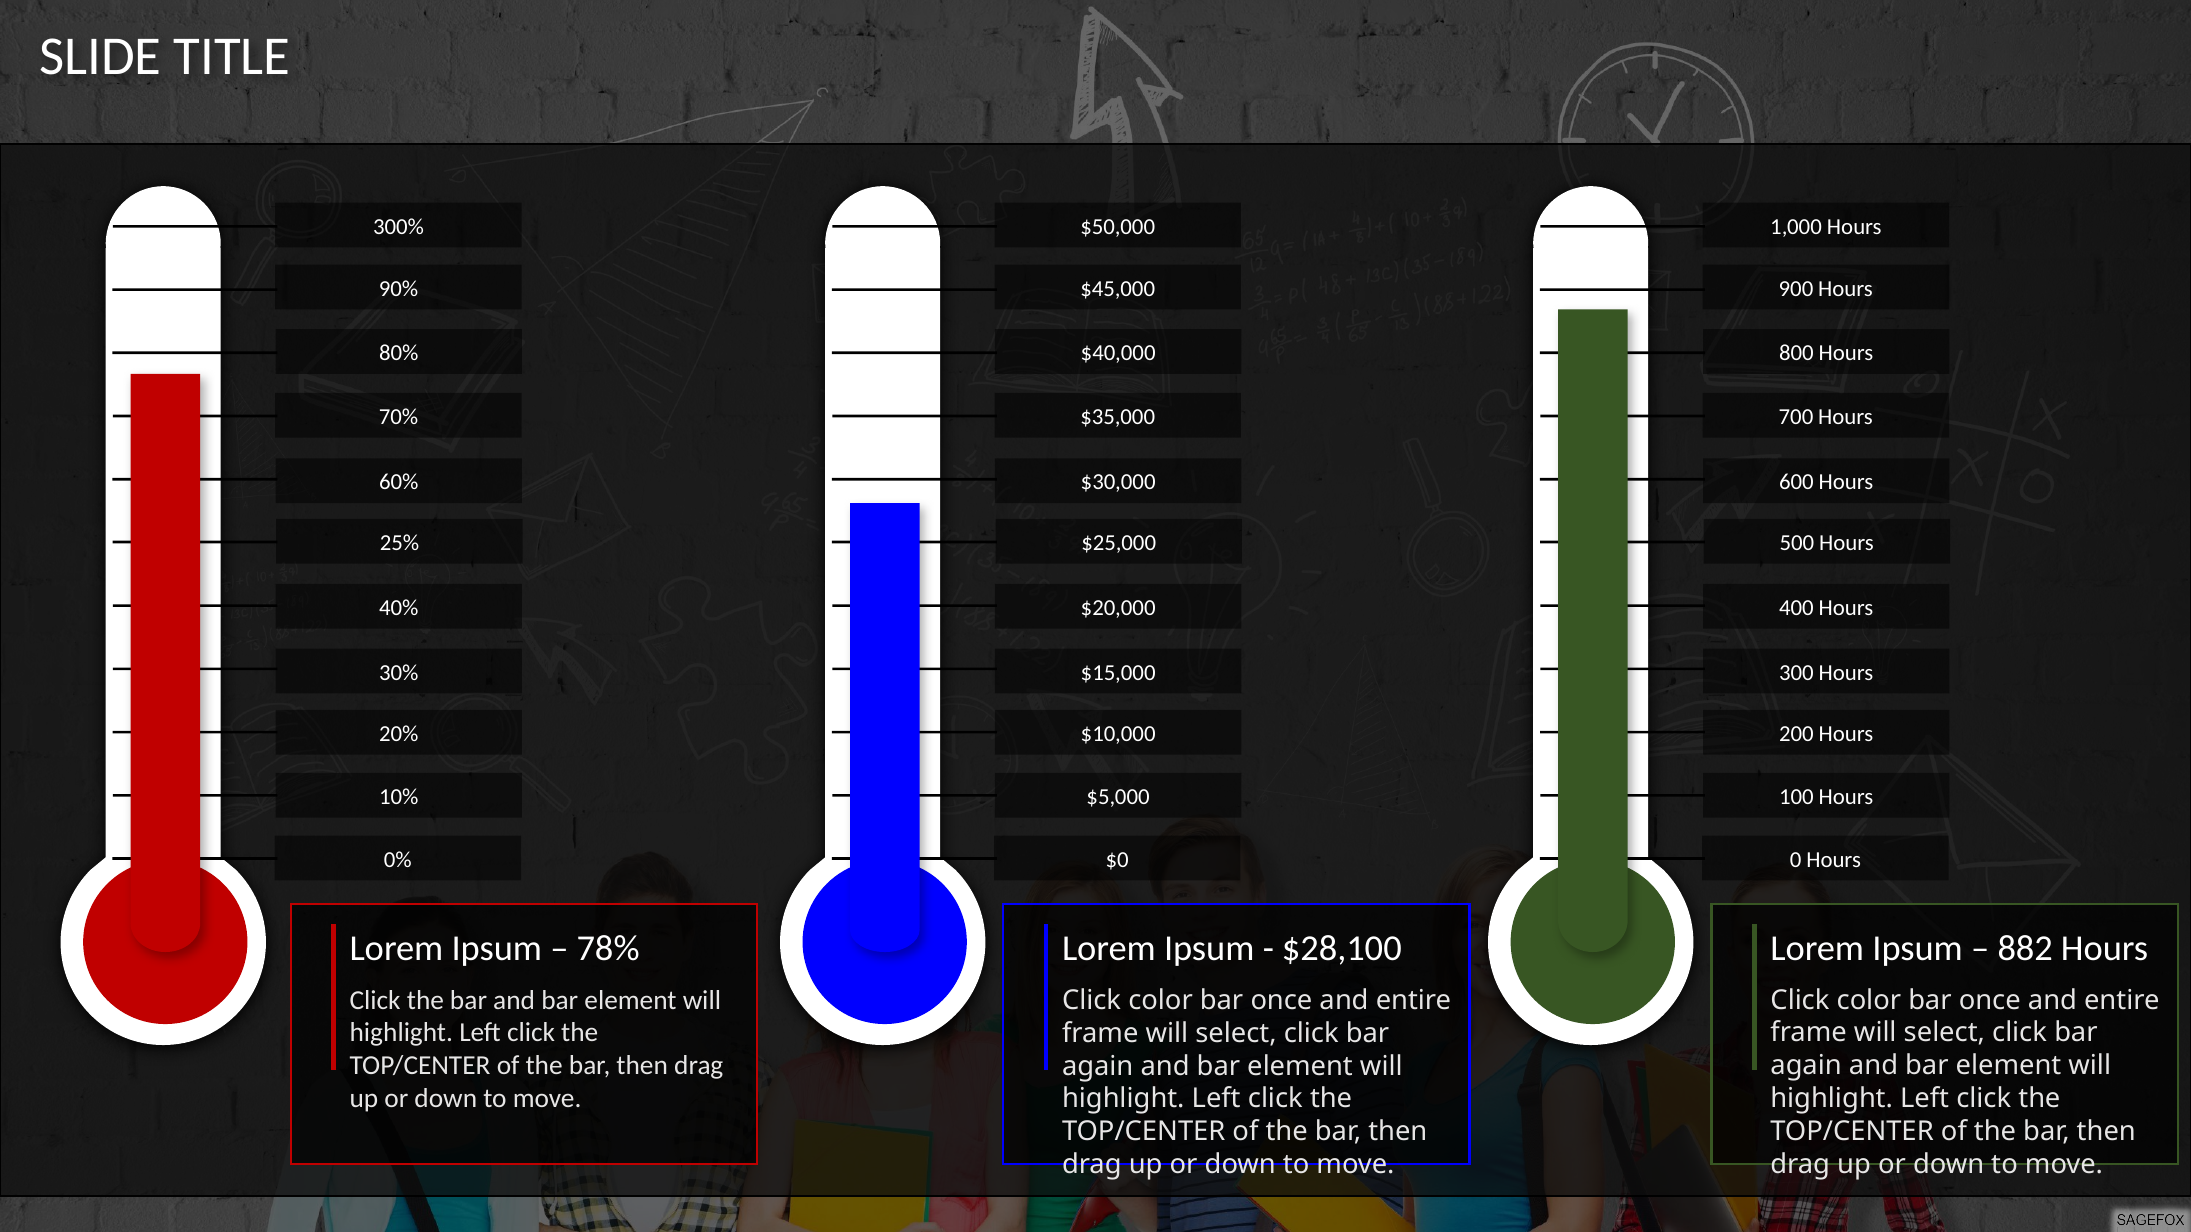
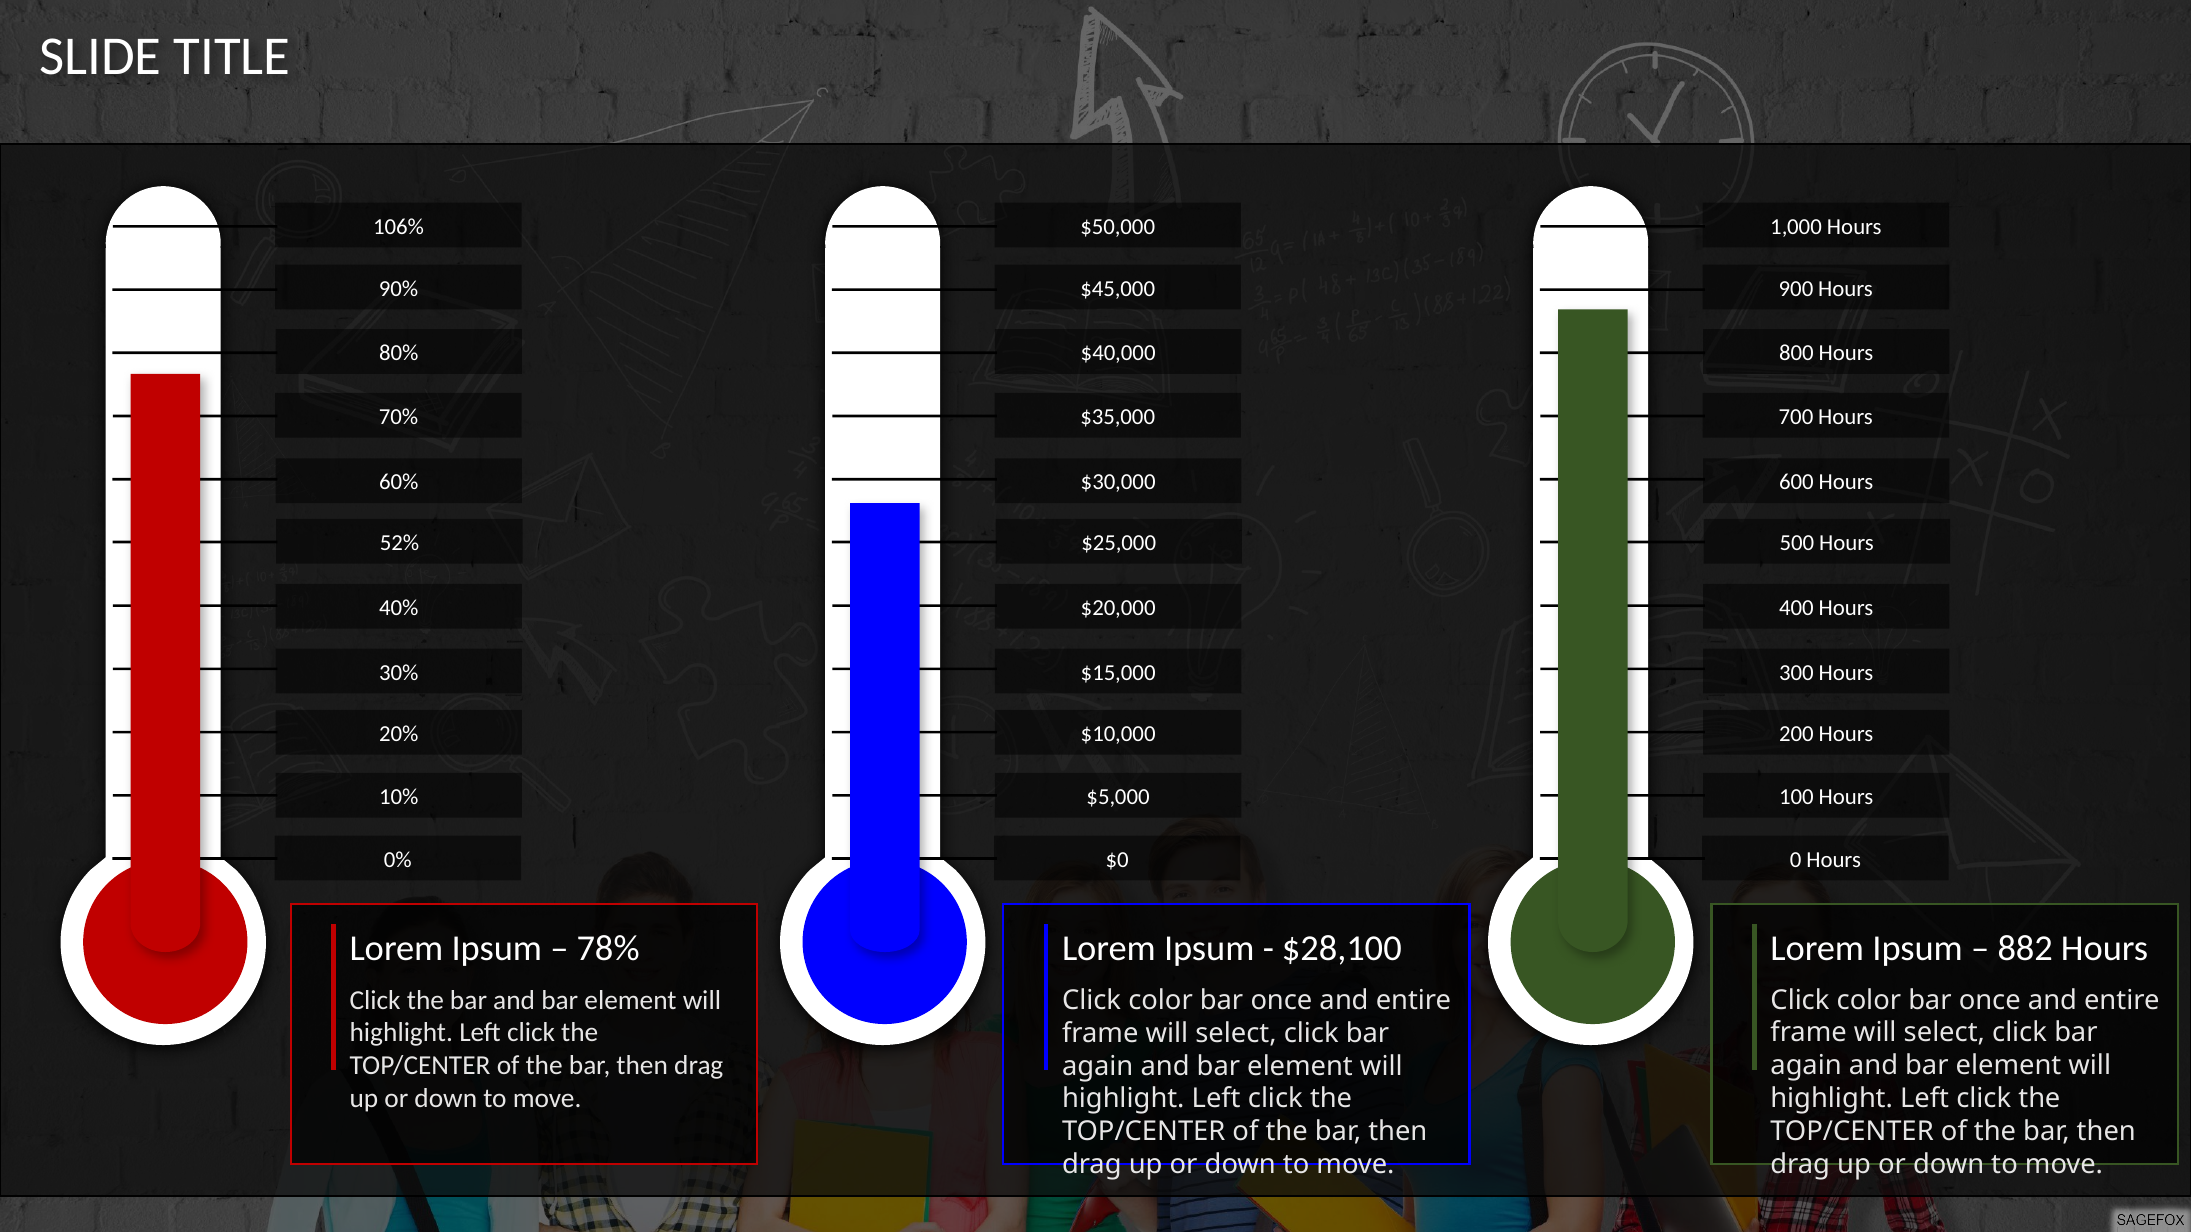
300%: 300% -> 106% (398, 227)
25%: 25% -> 52% (399, 543)
